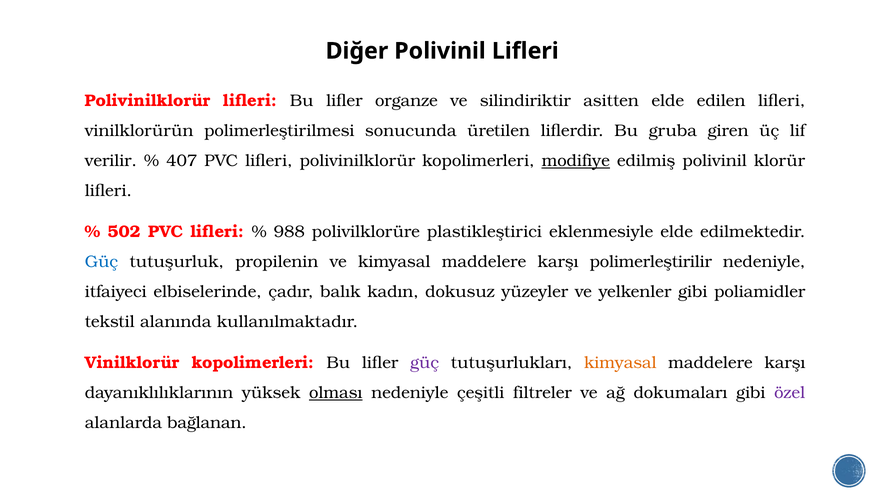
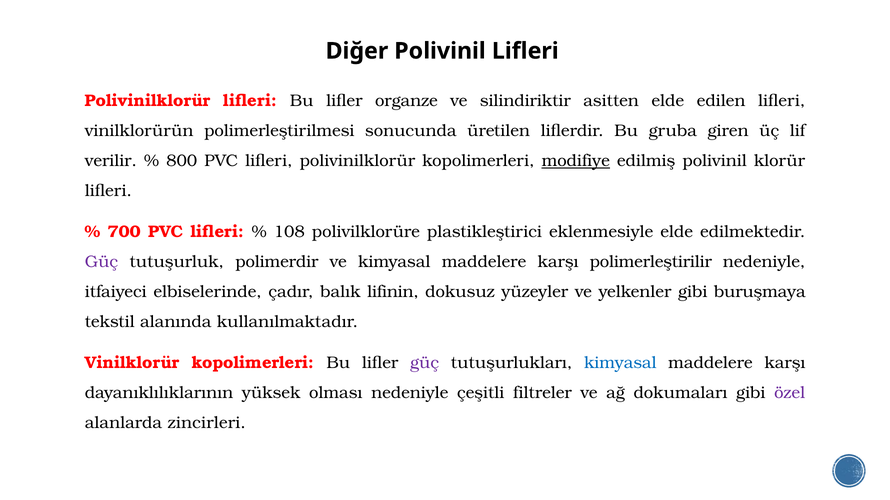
407: 407 -> 800 (182, 161)
502: 502 -> 700 (124, 232)
988: 988 -> 108 (289, 232)
Güç colour: blue -> purple (101, 262)
propilenin: propilenin -> polimerdir (277, 262)
kadın: kadın -> lifinin (393, 292)
poliamidler: poliamidler -> buruşmaya (760, 292)
kimyasal colour: orange -> blue (620, 363)
olması underline: present -> none (336, 393)
bağlanan: bağlanan -> zincirleri (207, 423)
